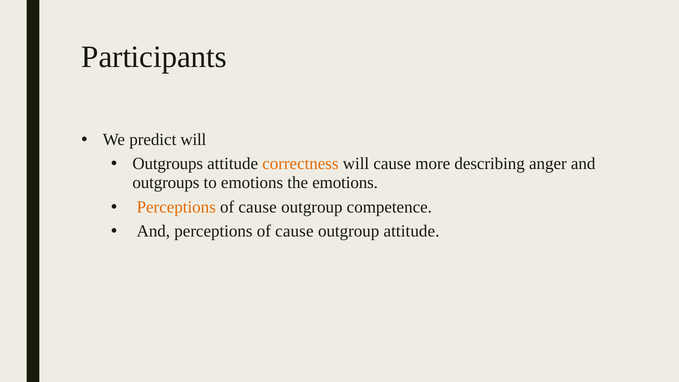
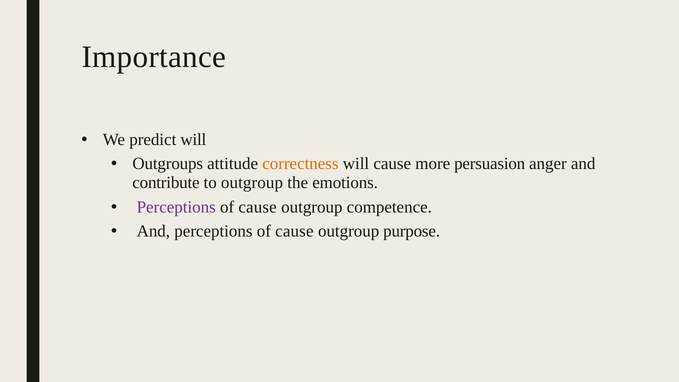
Participants: Participants -> Importance (154, 57)
describing: describing -> persuasion (490, 164)
outgroups: outgroups -> contribute (166, 183)
to emotions: emotions -> outgroup (252, 183)
Perceptions colour: orange -> purple (176, 207)
outgroup attitude: attitude -> purpose (412, 231)
